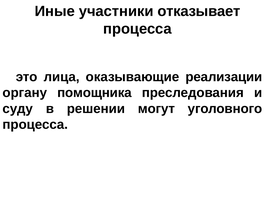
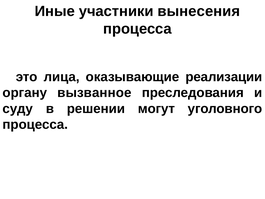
отказывает: отказывает -> вынесения (199, 11)
помощника: помощника -> вызванное (94, 93)
